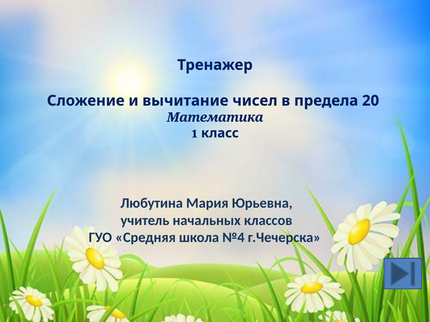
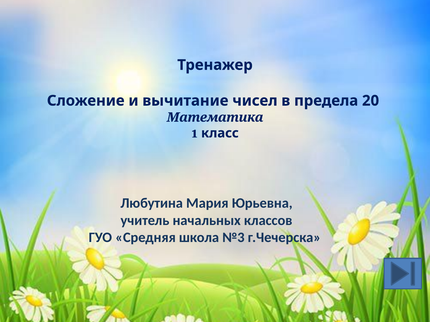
№4: №4 -> №3 (233, 238)
